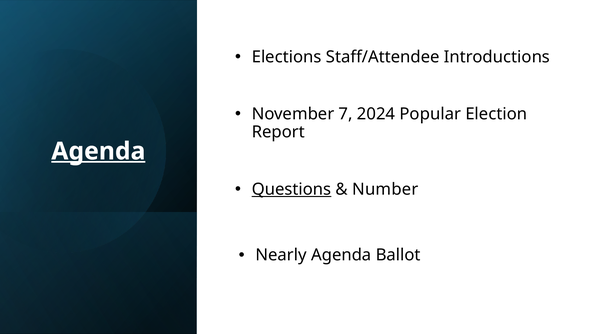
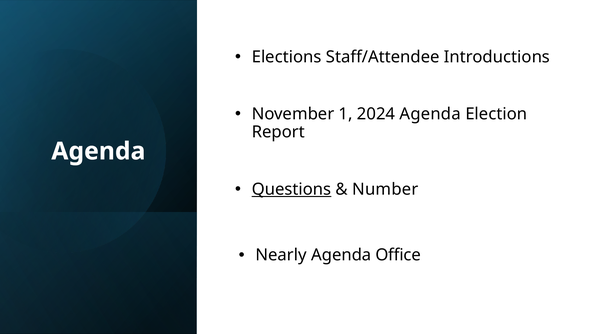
7: 7 -> 1 (346, 114)
2024 Popular: Popular -> Agenda (430, 114)
Agenda underline: present -> none (98, 151)
Ballot: Ballot -> Office (398, 255)
